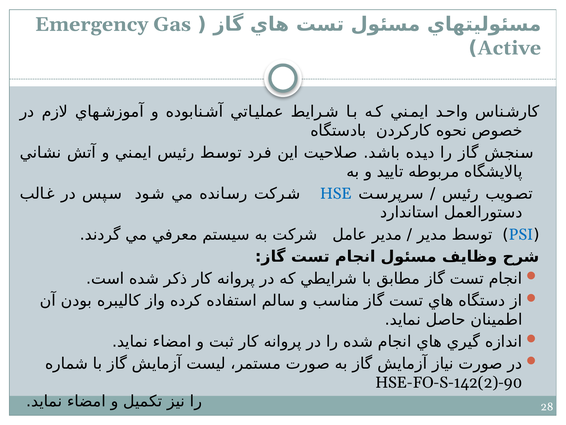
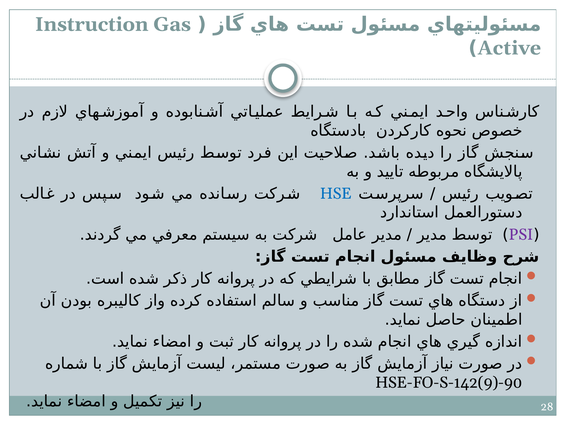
Emergency: Emergency -> Instruction (92, 24)
PSI colour: blue -> purple (521, 234)
HSE-FO-S-142(2)-90: HSE-FO-S-142(2)-90 -> HSE-FO-S-142(9)-90 (449, 382)
